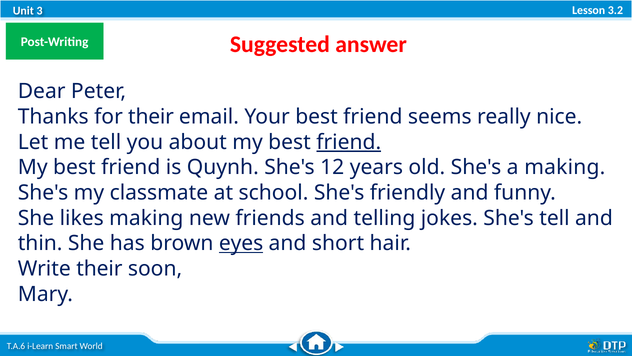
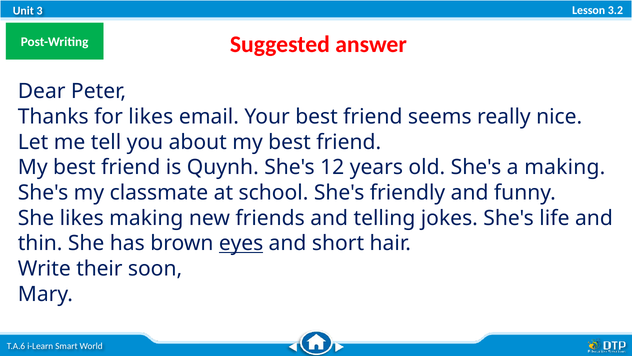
for their: their -> likes (151, 117)
friend underline: present -> none (349, 142)
She's tell: tell -> life (554, 218)
